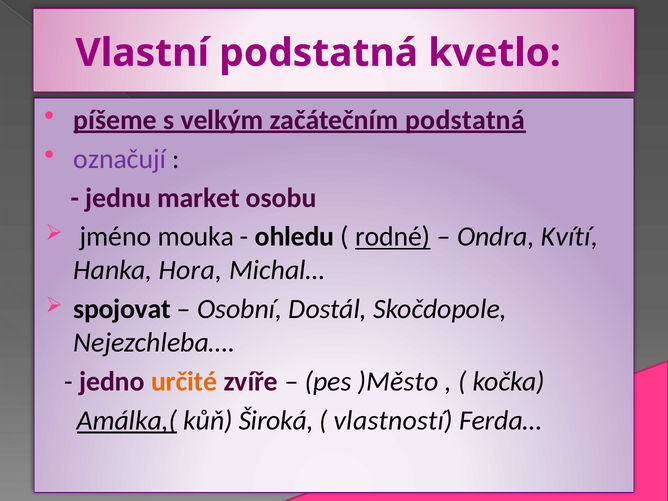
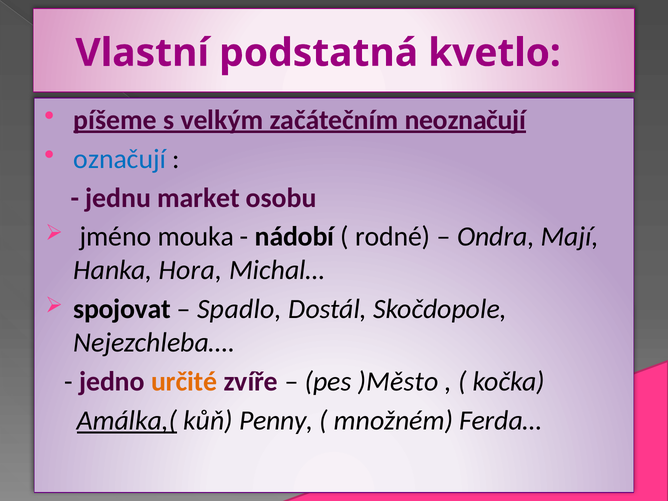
začátečním podstatná: podstatná -> neoznačují (465, 120)
označují colour: purple -> blue (120, 159)
ohledu: ohledu -> nádobí (295, 237)
rodné underline: present -> none (393, 237)
Kvítí: Kvítí -> Mají (570, 237)
Osobní: Osobní -> Spadlo (239, 309)
Široká: Široká -> Penny (276, 421)
vlastností: vlastností -> množném (393, 421)
